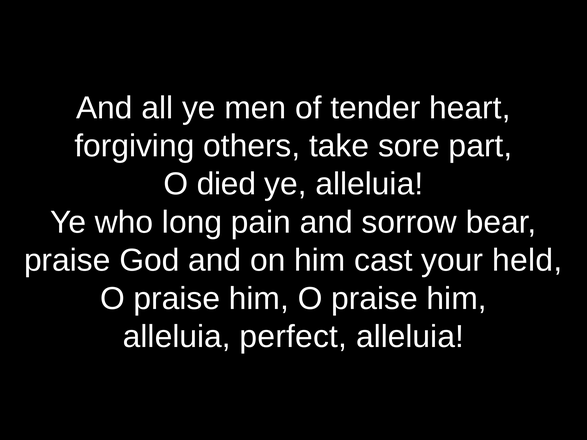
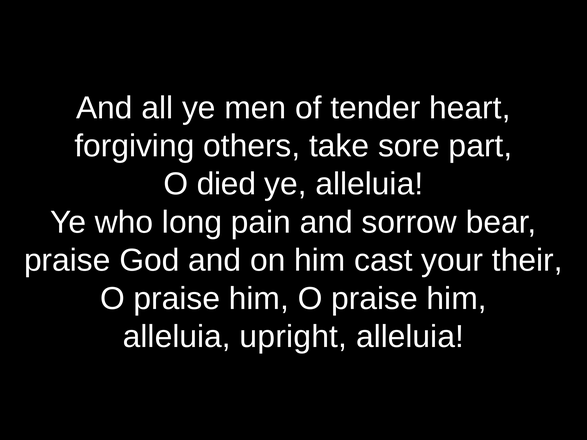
held: held -> their (527, 261)
perfect: perfect -> upright (293, 337)
